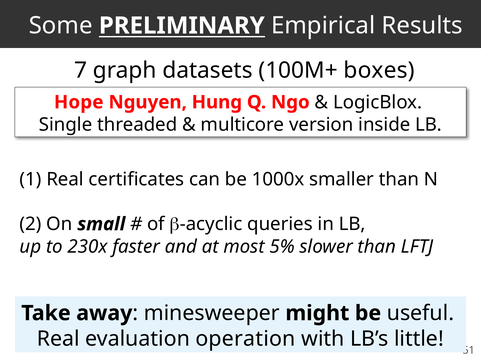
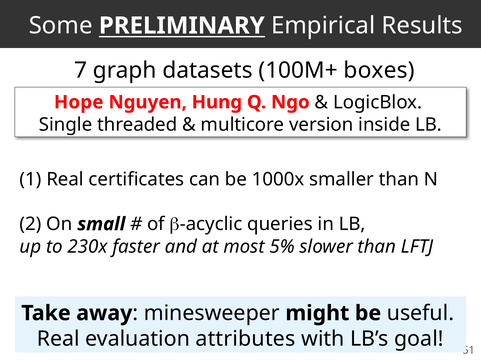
operation: operation -> attributes (245, 339)
little: little -> goal (419, 339)
